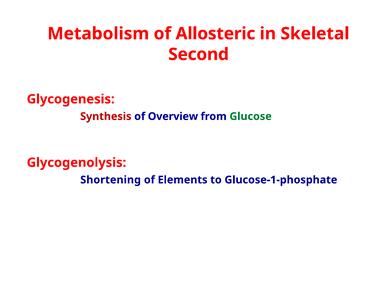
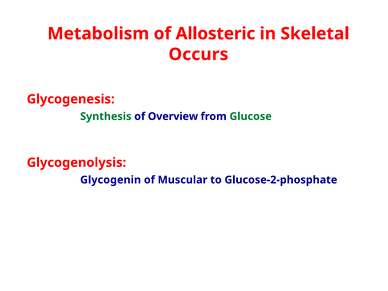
Second: Second -> Occurs (198, 54)
Synthesis colour: red -> green (106, 116)
Shortening: Shortening -> Glycogenin (111, 180)
Elements: Elements -> Muscular (183, 180)
Glucose-1-phosphate: Glucose-1-phosphate -> Glucose-2-phosphate (281, 180)
